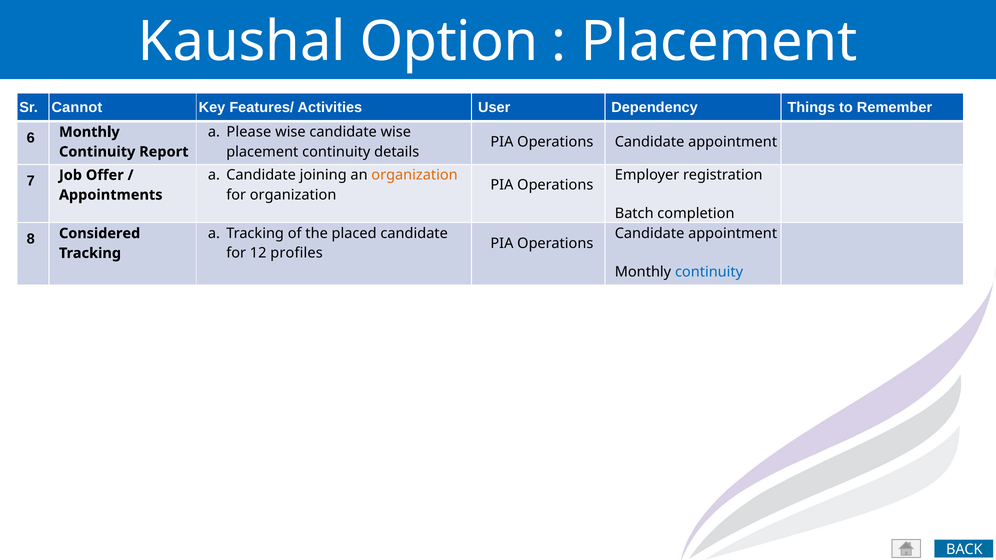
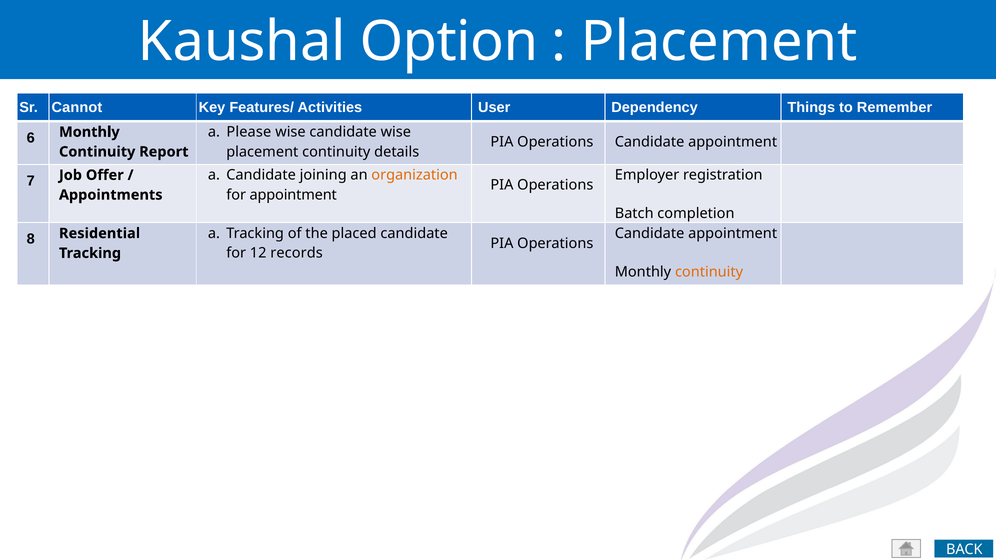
for organization: organization -> appointment (293, 195)
Considered: Considered -> Residential (100, 233)
profiles: profiles -> records (297, 253)
continuity colour: blue -> orange (709, 272)
